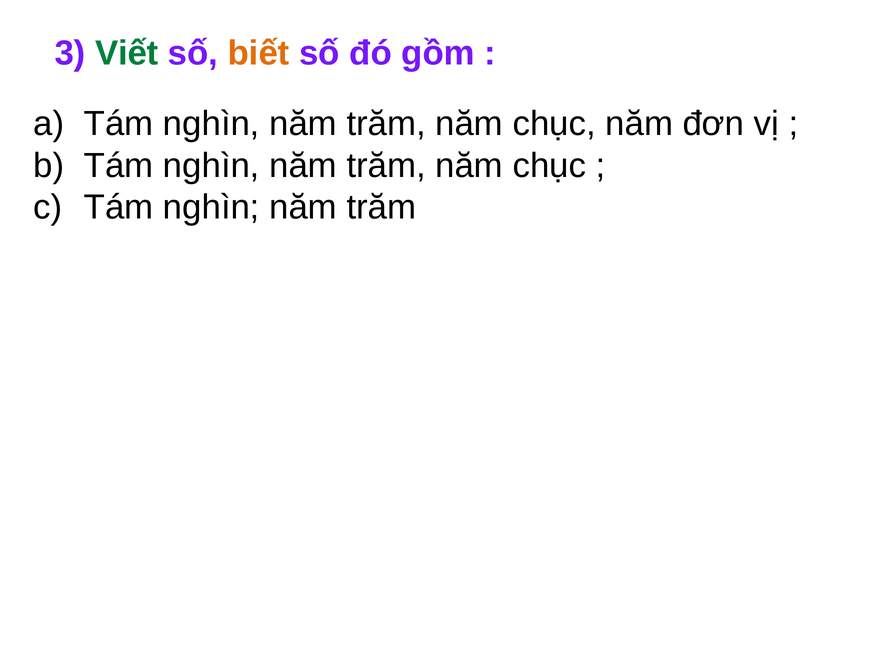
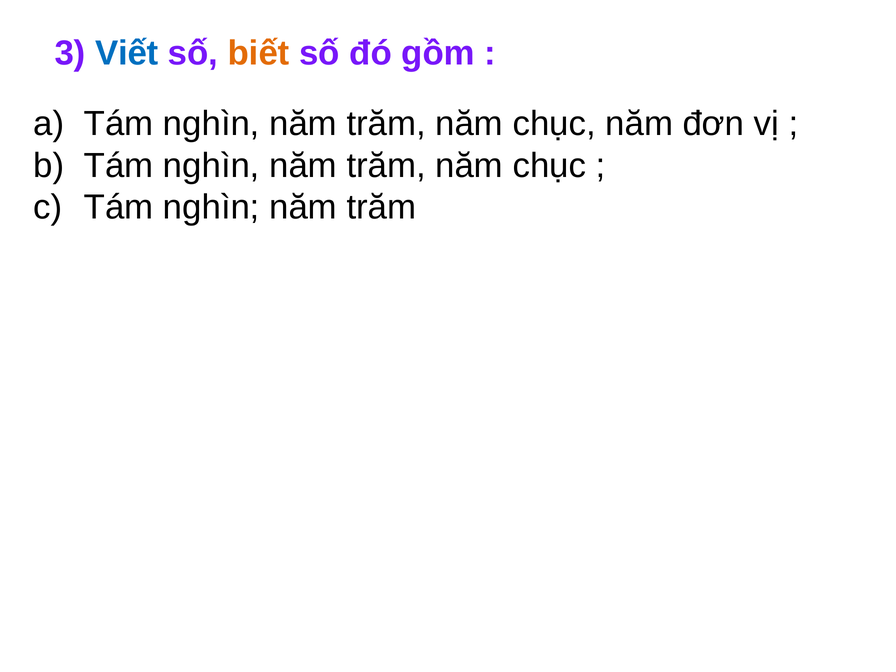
Viết colour: green -> blue (127, 53)
